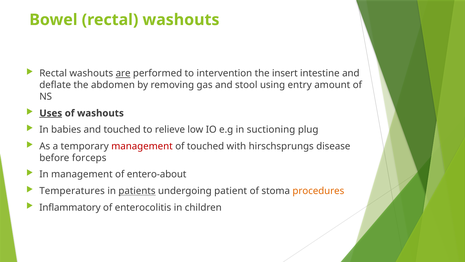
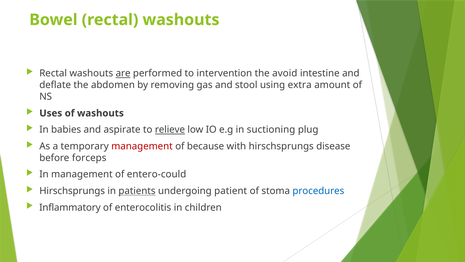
insert: insert -> avoid (285, 73)
entry: entry -> extra (300, 85)
Uses underline: present -> none (51, 113)
and touched: touched -> aspirate (122, 130)
relieve underline: none -> present (170, 130)
of touched: touched -> because (206, 146)
entero-about: entero-about -> entero-could (157, 174)
Temperatures: Temperatures -> Hirschsprungs (72, 191)
procedures colour: orange -> blue (318, 191)
